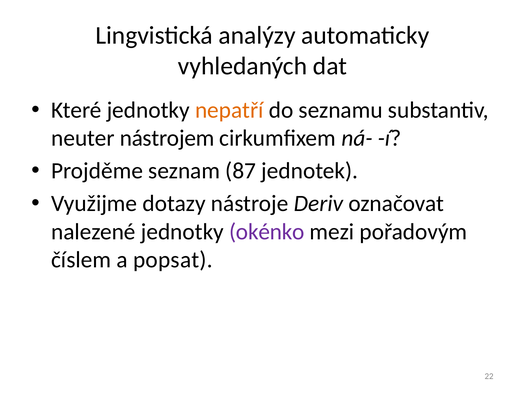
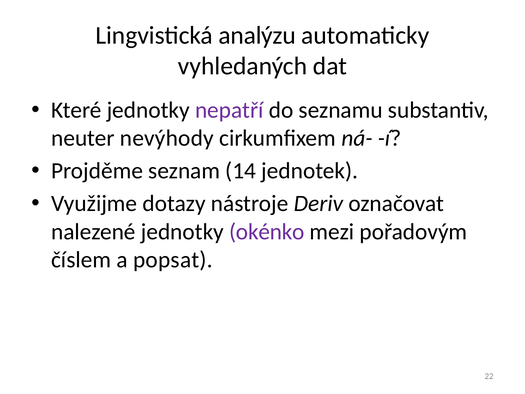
analýzy: analýzy -> analýzu (257, 35)
nepatří colour: orange -> purple (229, 110)
nástrojem: nástrojem -> nevýhody (167, 138)
87: 87 -> 14 (241, 171)
